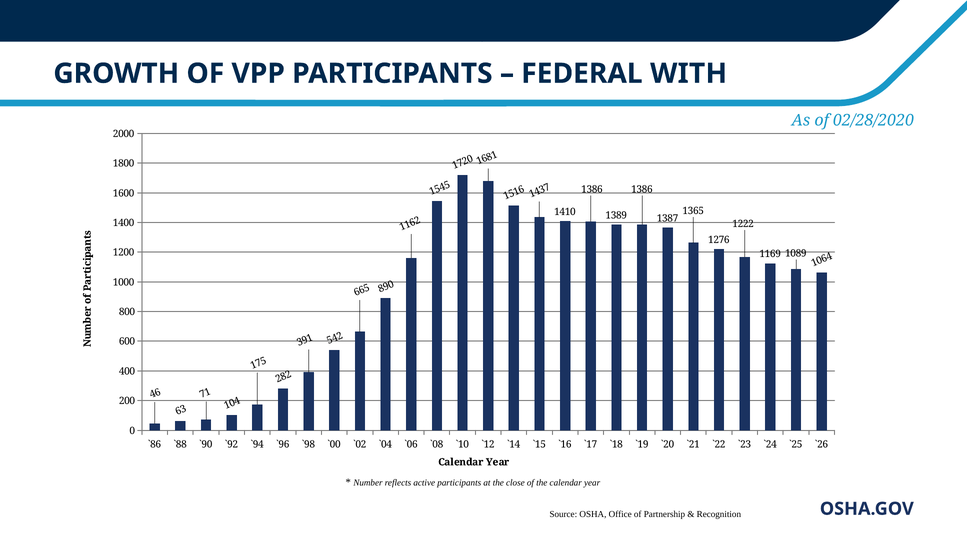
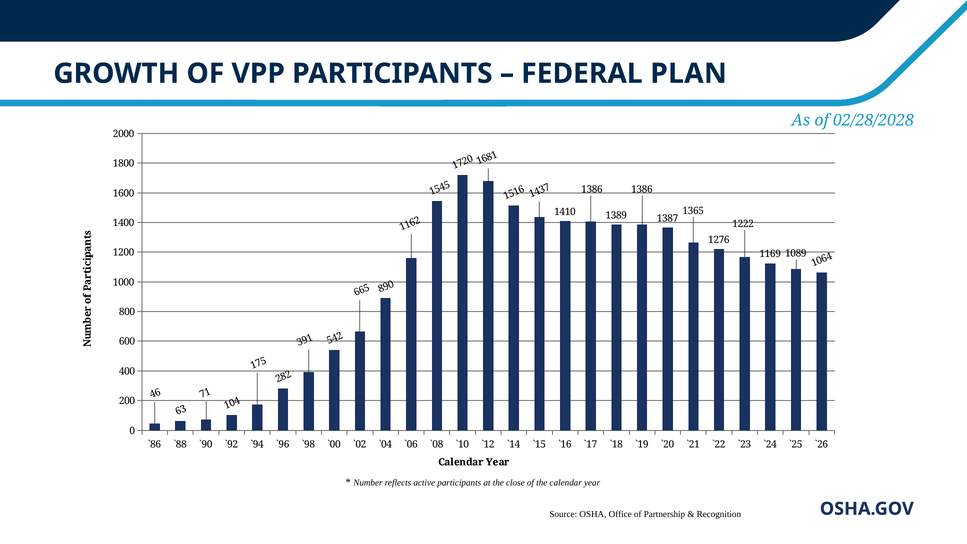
WITH: WITH -> PLAN (689, 74)
02/28/2020: 02/28/2020 -> 02/28/2028 (873, 121)
